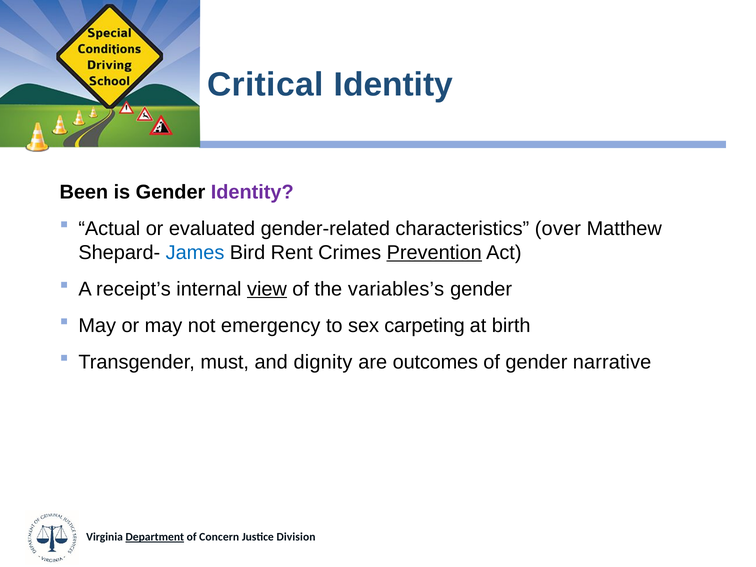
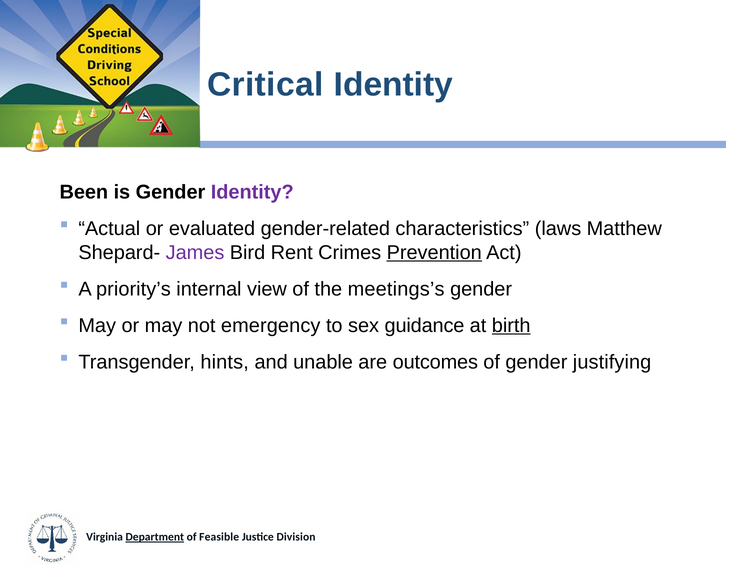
over: over -> laws (558, 229)
James colour: blue -> purple (195, 253)
receipt’s: receipt’s -> priority’s (133, 289)
view underline: present -> none (267, 289)
variables’s: variables’s -> meetings’s (396, 289)
carpeting: carpeting -> guidance (425, 326)
birth underline: none -> present (511, 326)
must: must -> hints (225, 362)
dignity: dignity -> unable (323, 362)
narrative: narrative -> justifying (612, 362)
Concern: Concern -> Feasible (219, 537)
